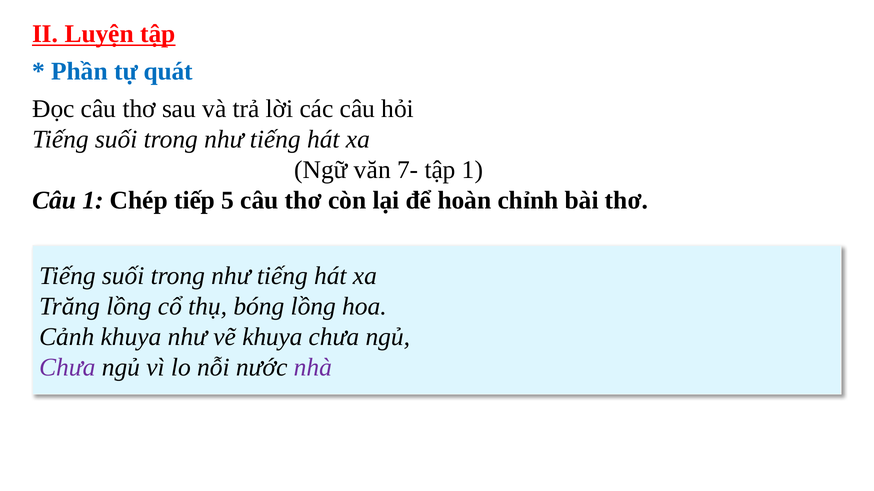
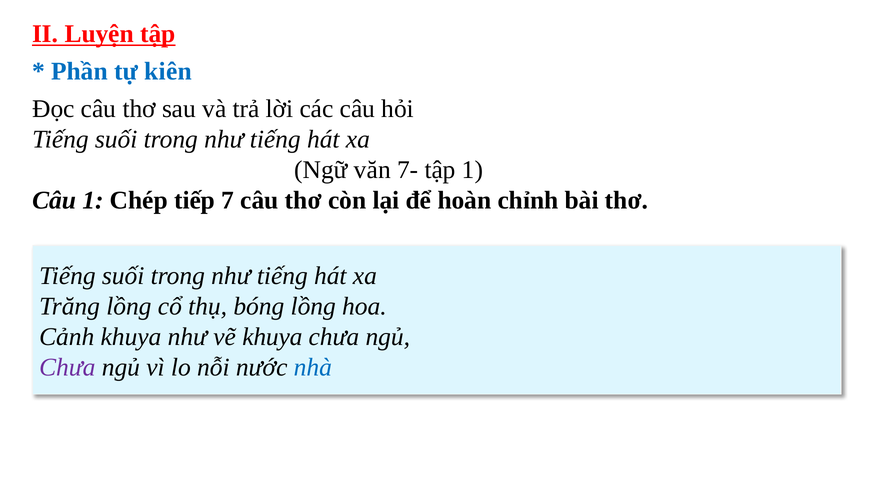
quát: quát -> kiên (168, 71)
5: 5 -> 7 (228, 201)
nhà colour: purple -> blue (313, 368)
